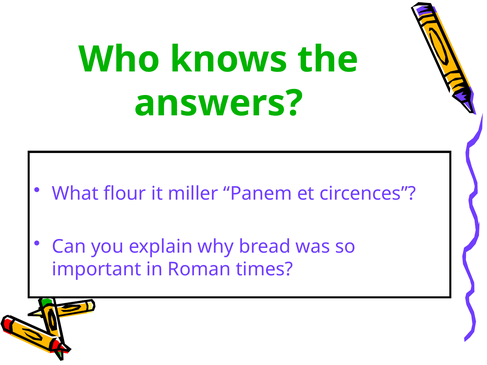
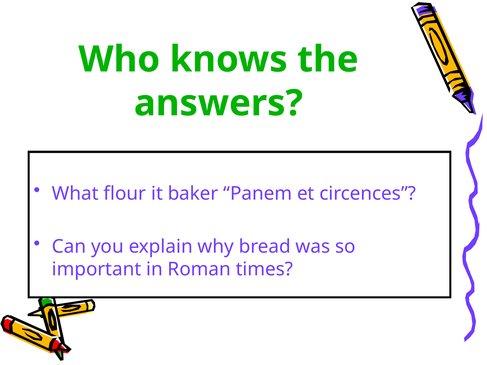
miller: miller -> baker (193, 194)
